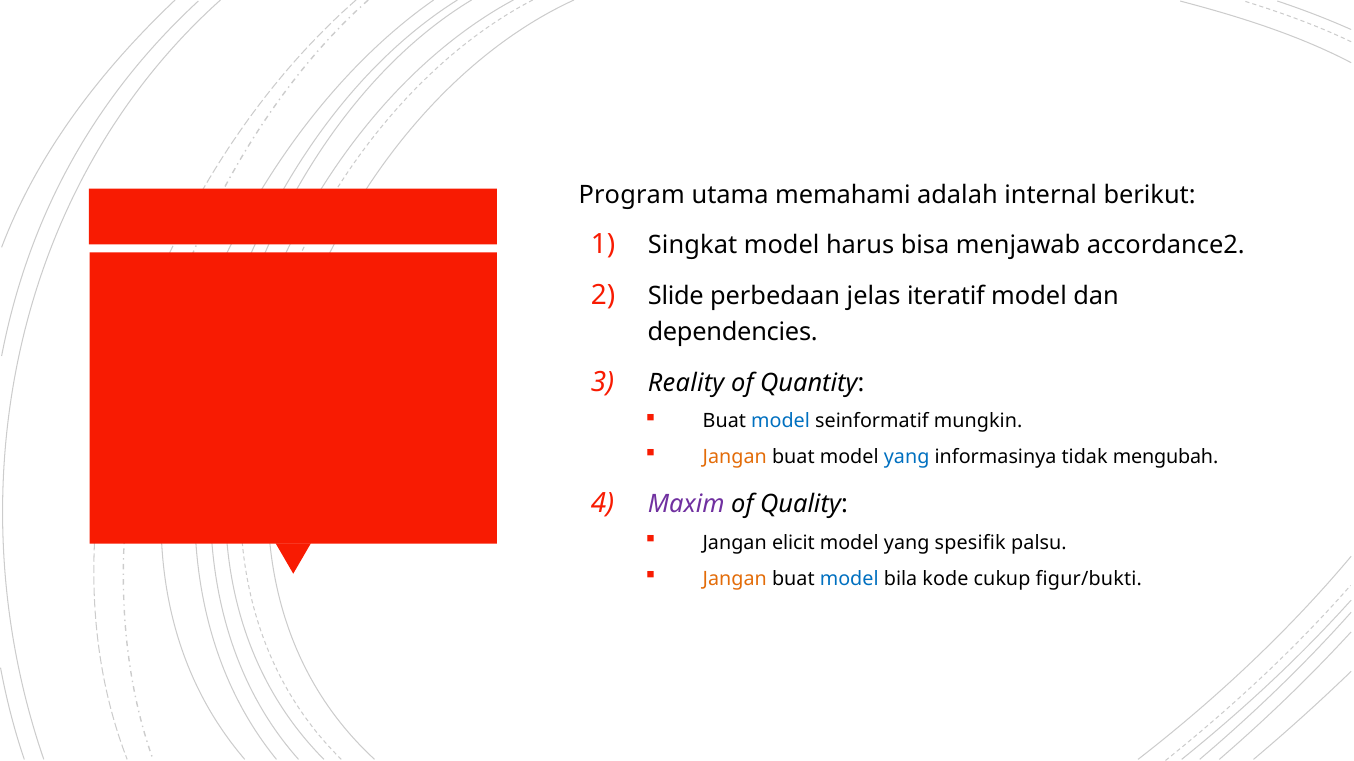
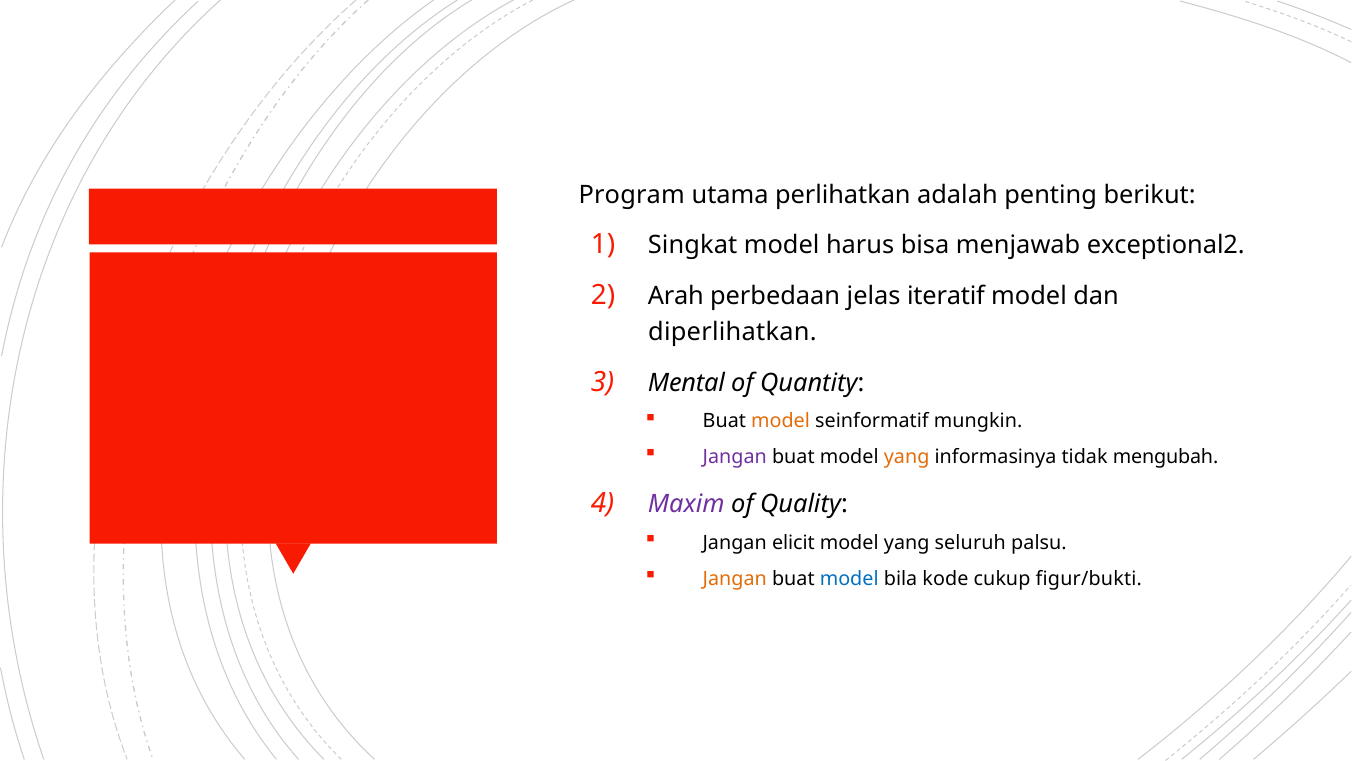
memahami: memahami -> perlihatkan (843, 195)
internal: internal -> penting (1051, 195)
accordance2: accordance2 -> exceptional2 (1166, 245)
Slide: Slide -> Arah (676, 296)
dependencies: dependencies -> diperlihatkan (732, 333)
Reality: Reality -> Mental (686, 383)
model colour: blue -> orange (781, 422)
Jangan colour: orange -> purple (735, 457)
yang colour: blue -> orange (907, 457)
spesifik: spesifik -> seluruh (970, 543)
